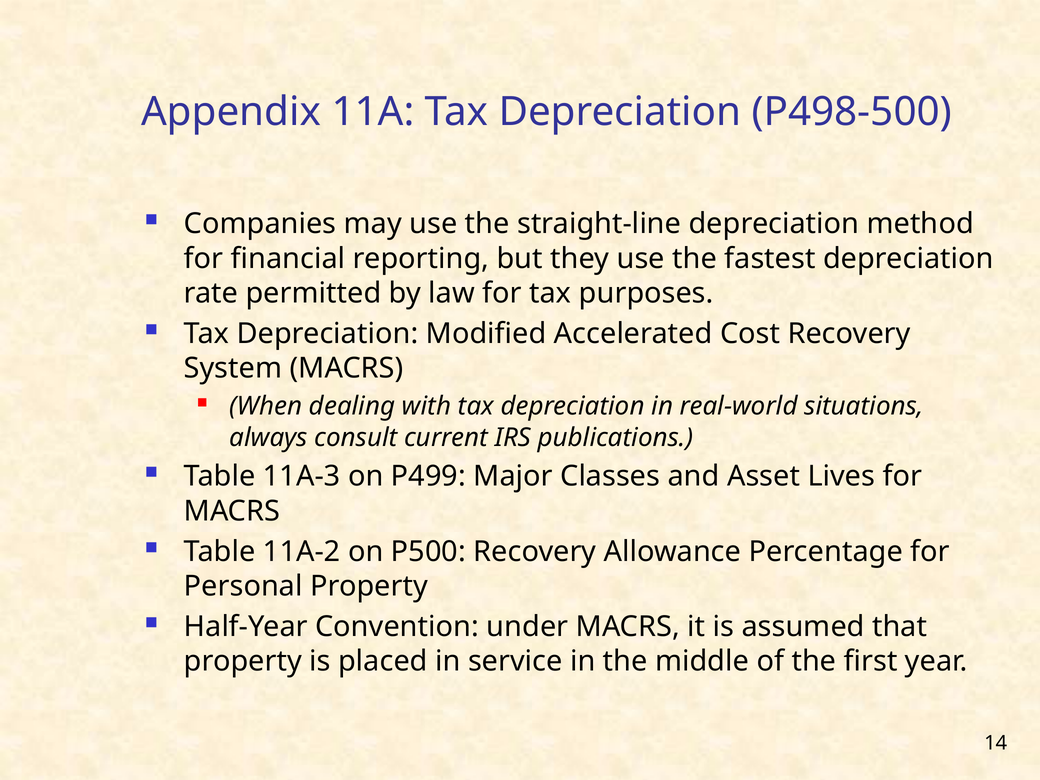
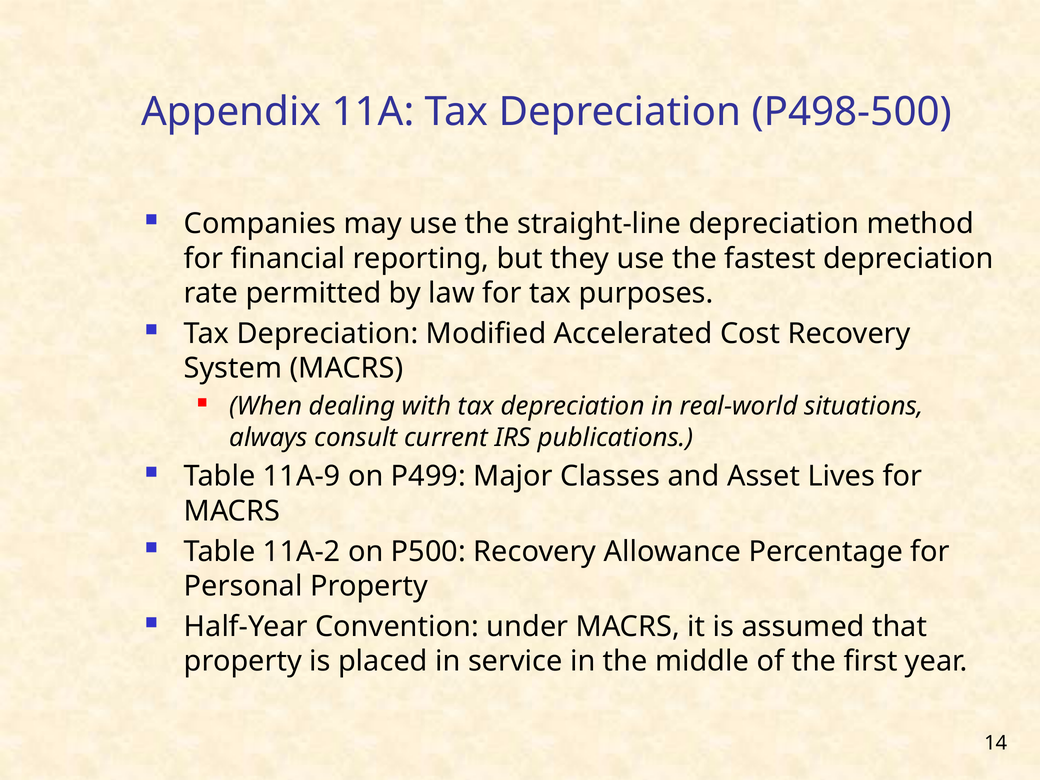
11A-3: 11A-3 -> 11A-9 (302, 476)
